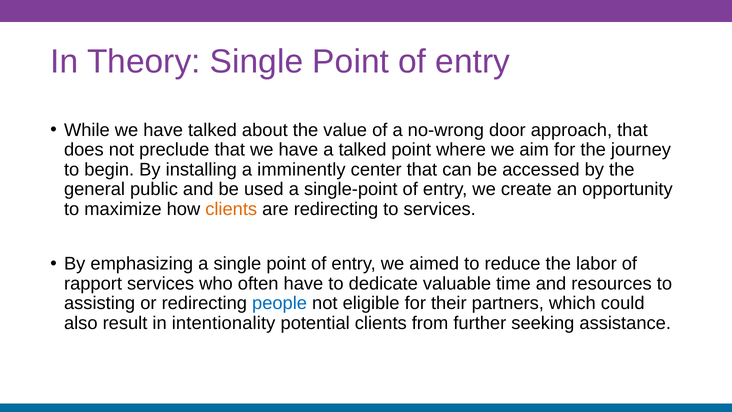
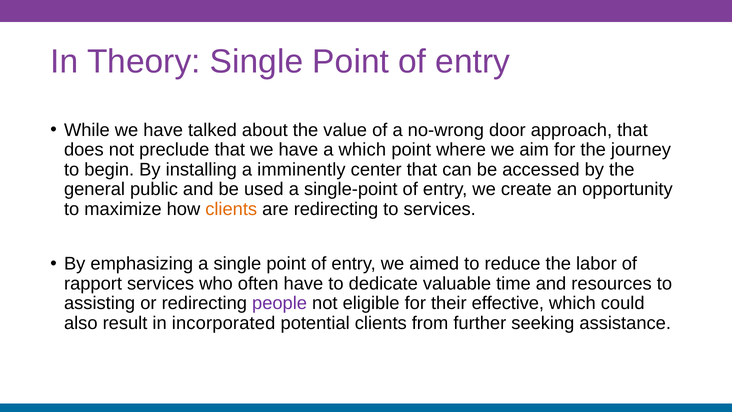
a talked: talked -> which (362, 150)
people colour: blue -> purple (280, 303)
partners: partners -> effective (508, 303)
intentionality: intentionality -> incorporated (224, 323)
